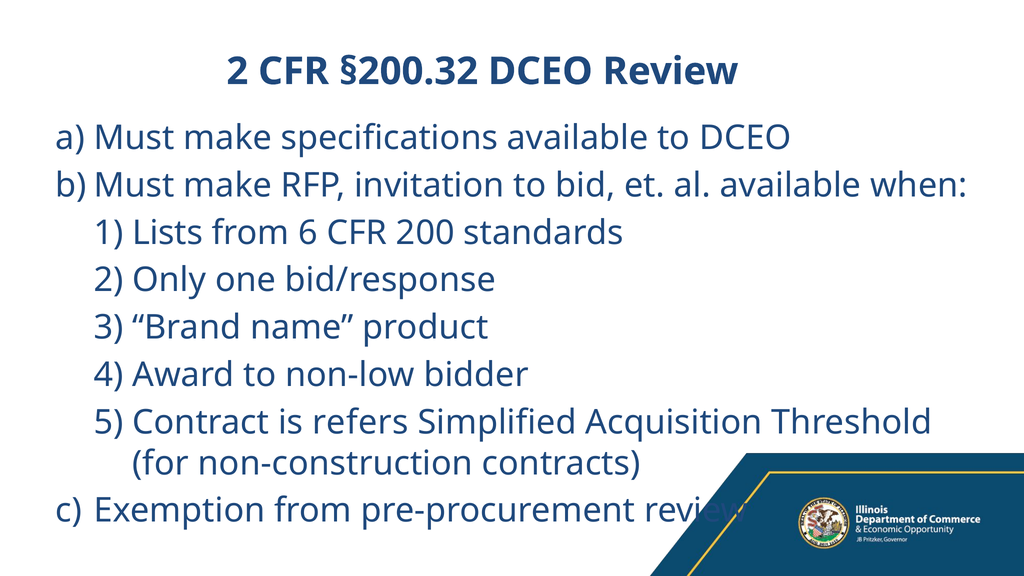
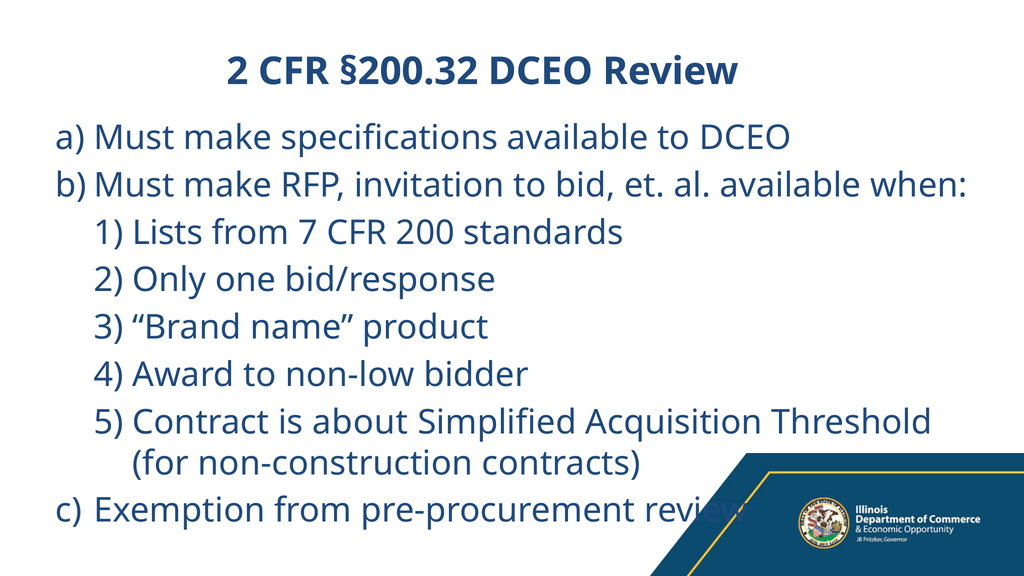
6: 6 -> 7 (308, 233)
refers: refers -> about (360, 422)
